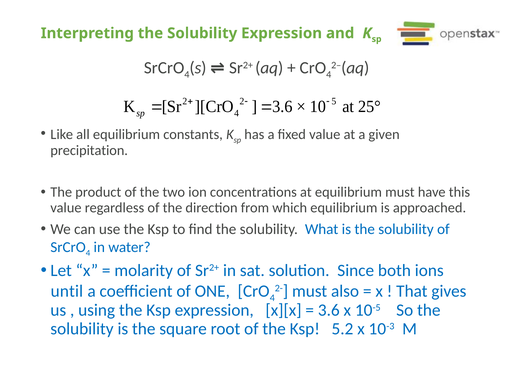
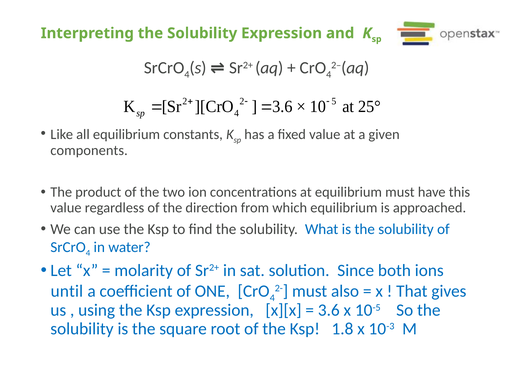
precipitation: precipitation -> components (89, 150)
5.2: 5.2 -> 1.8 (342, 329)
